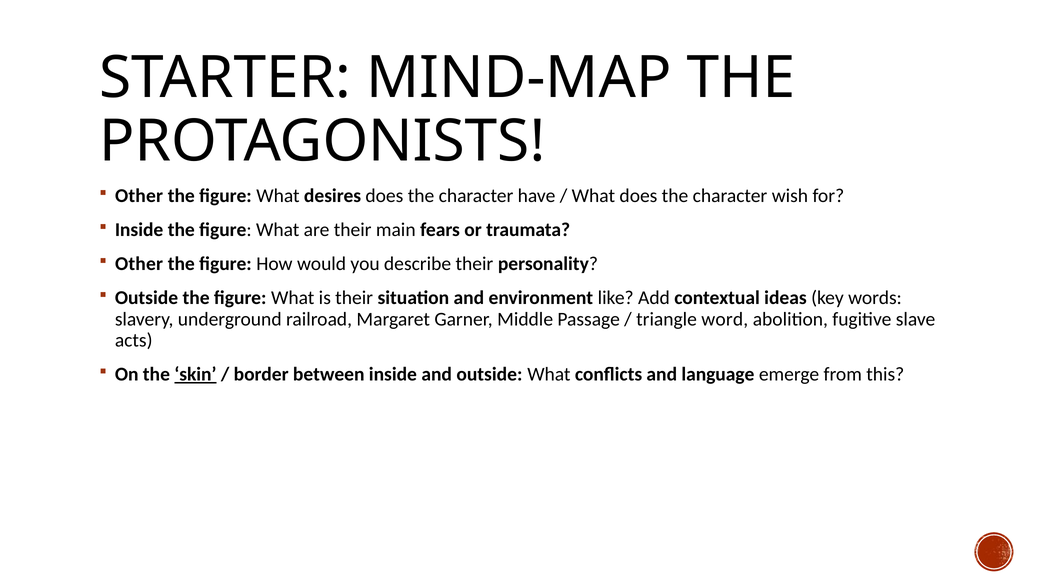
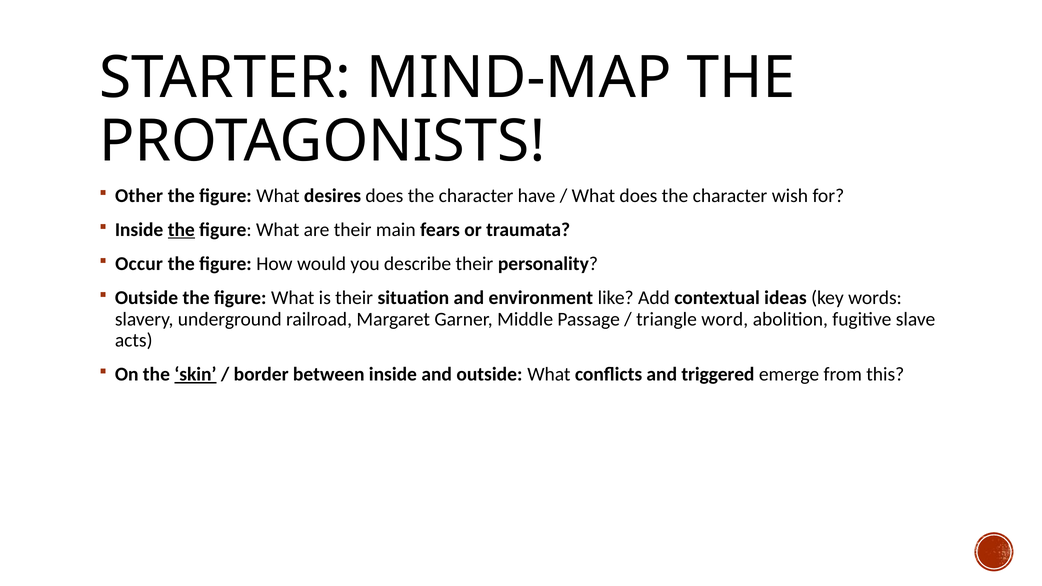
the underline: none -> present (181, 230)
Other: Other -> Occur (139, 264)
language: language -> triggered (718, 374)
